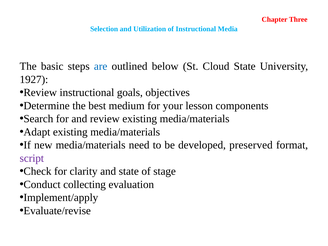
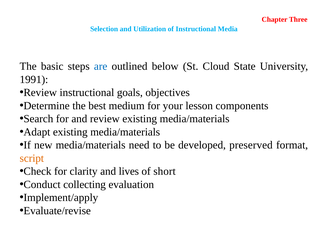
1927: 1927 -> 1991 (34, 79)
script colour: purple -> orange (32, 158)
and state: state -> lives (129, 171)
stage: stage -> short (165, 171)
